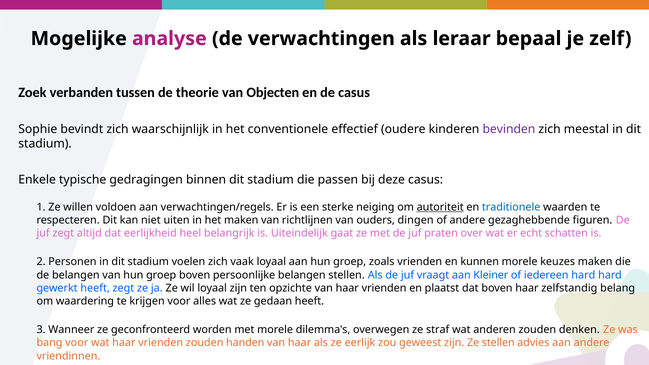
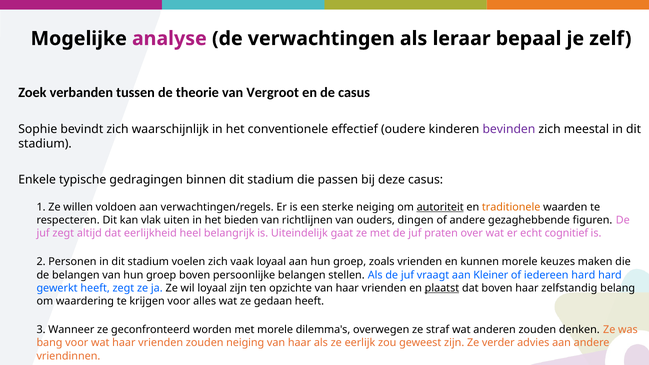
Objecten: Objecten -> Vergroot (273, 92)
traditionele colour: blue -> orange (511, 207)
niet: niet -> vlak (151, 220)
het maken: maken -> bieden (241, 220)
schatten: schatten -> cognitief (566, 233)
plaatst underline: none -> present (442, 288)
zouden handen: handen -> neiging (245, 343)
Ze stellen: stellen -> verder (498, 343)
